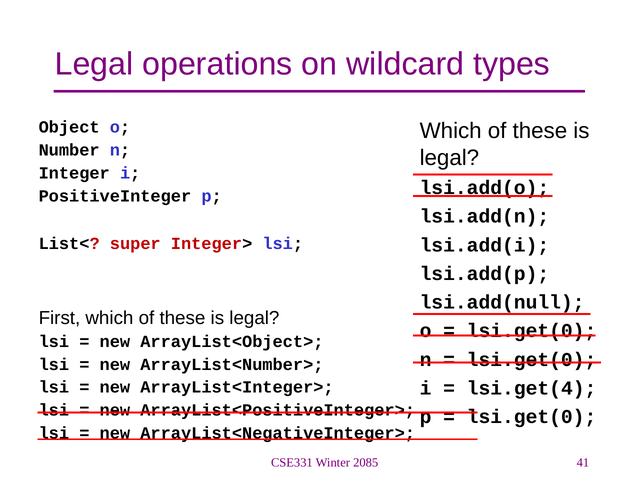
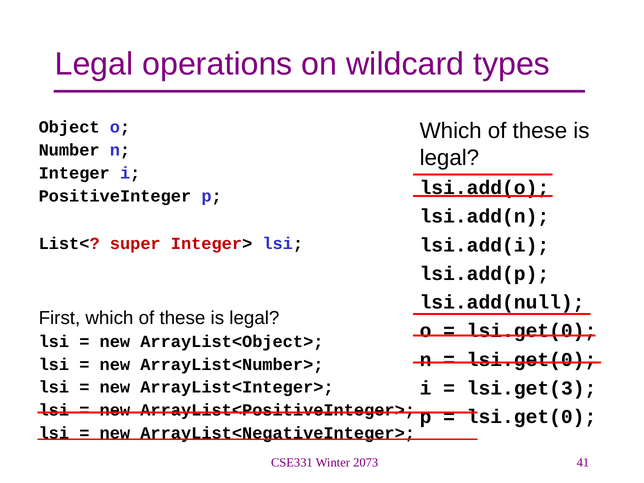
lsi.get(4: lsi.get(4 -> lsi.get(3 (532, 388)
2085: 2085 -> 2073 (366, 462)
